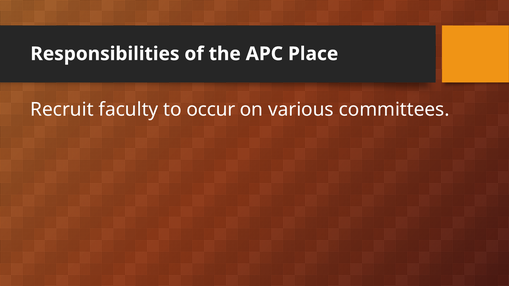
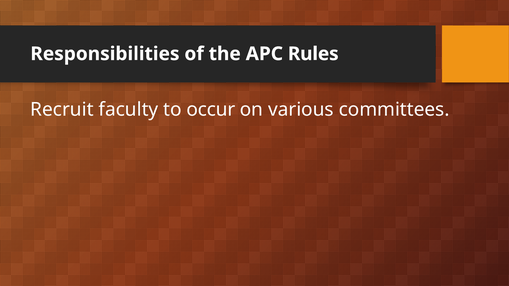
Place: Place -> Rules (313, 54)
